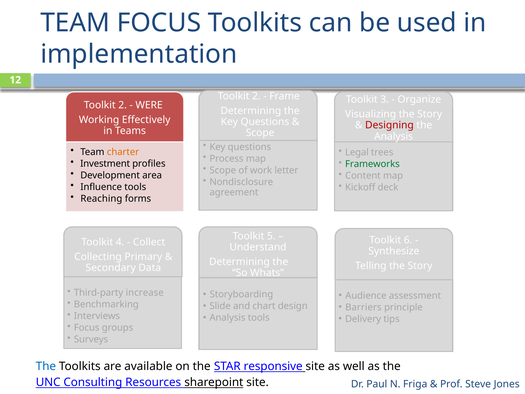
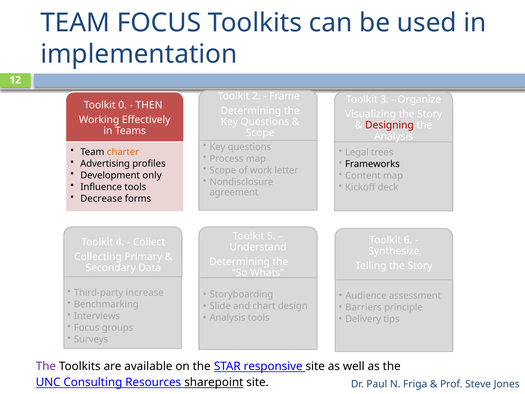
2: 2 -> 0 (123, 105)
WERE: WERE -> THEN (149, 105)
Investment: Investment -> Advertising (105, 163)
Frameworks colour: green -> black (372, 164)
area: area -> only (152, 175)
Reaching: Reaching -> Decrease (101, 198)
The colour: blue -> purple (46, 366)
